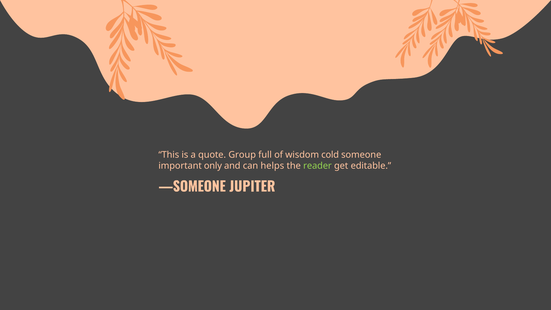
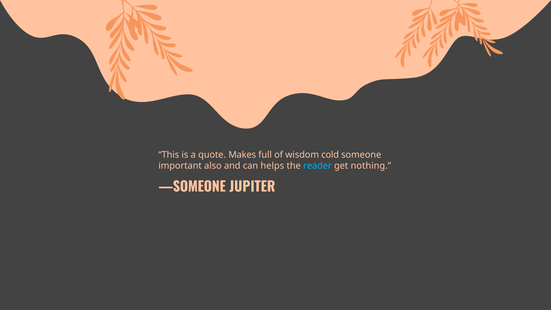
Group: Group -> Makes (242, 155)
only: only -> also (213, 166)
reader colour: light green -> light blue (318, 166)
editable: editable -> nothing (371, 166)
